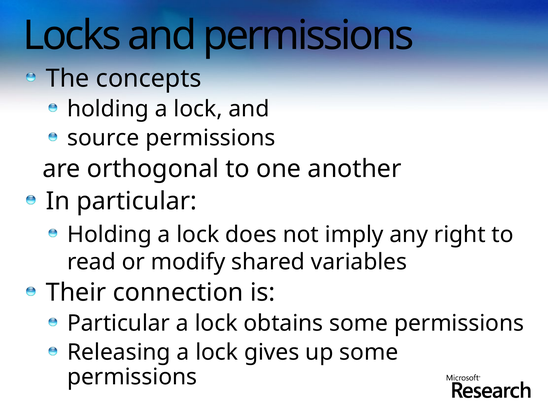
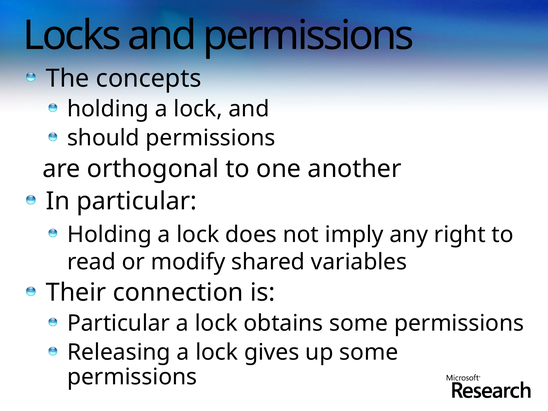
source: source -> should (103, 138)
